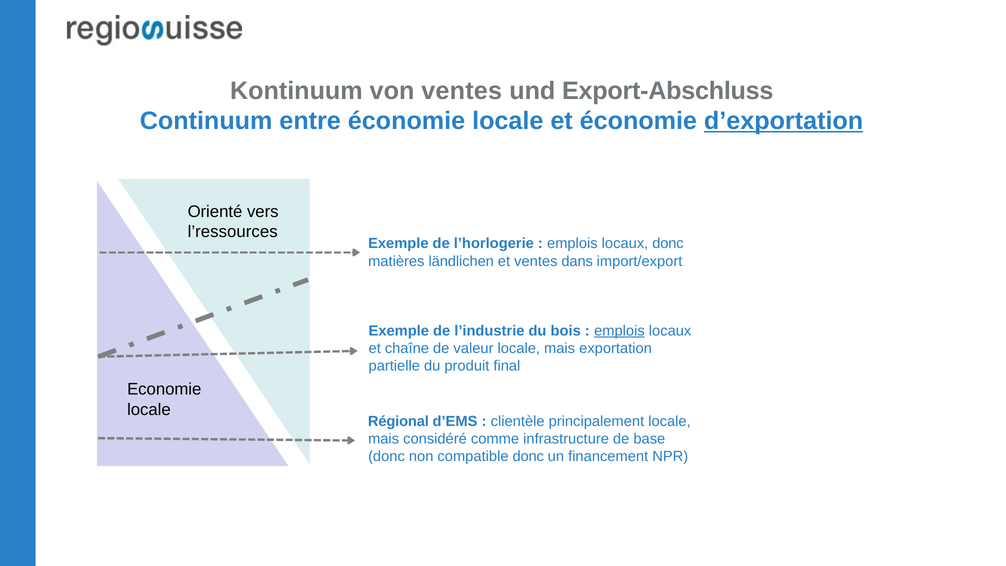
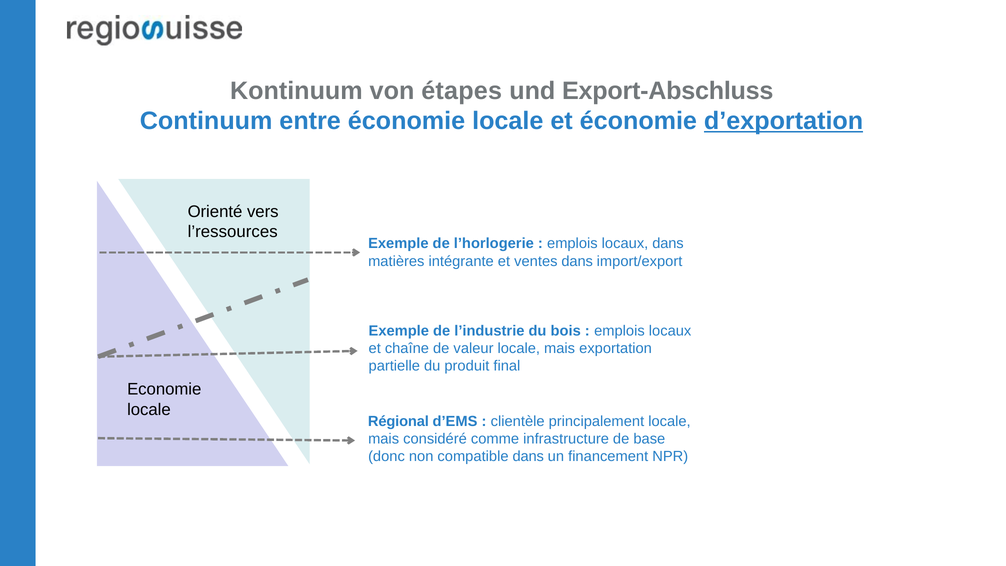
von ventes: ventes -> étapes (462, 91)
locaux donc: donc -> dans (668, 244)
ländlichen: ländlichen -> intégrante (461, 261)
emplois underline: present -> none (619, 331)
compatible donc: donc -> dans (528, 456)
